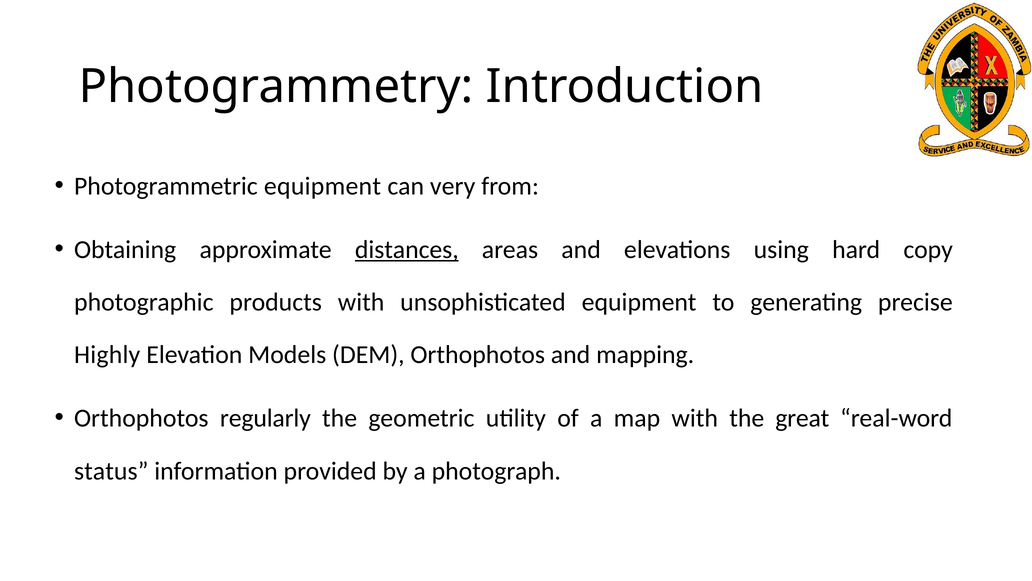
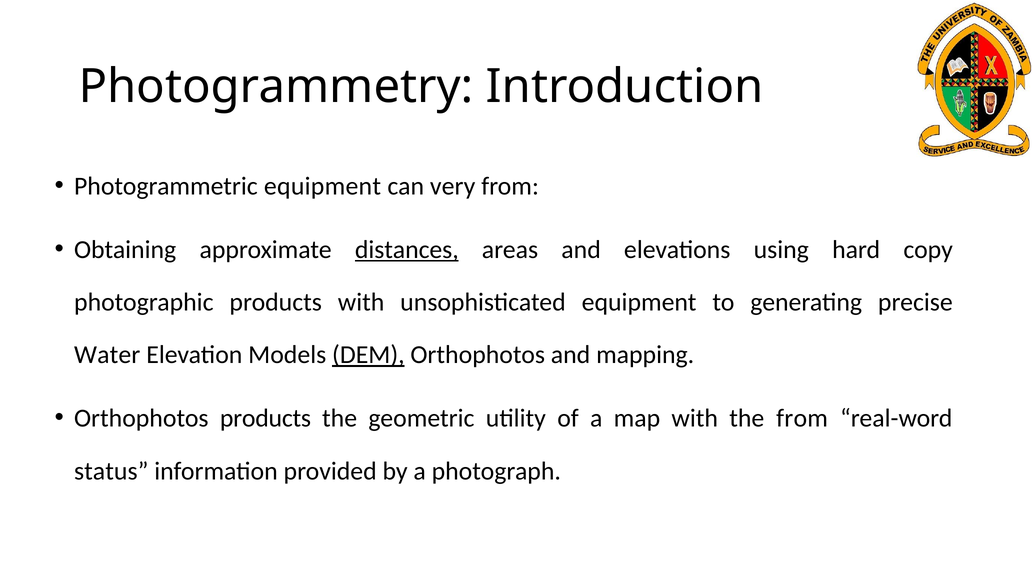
Highly: Highly -> Water (107, 355)
DEM underline: none -> present (368, 355)
Orthophotos regularly: regularly -> products (265, 418)
the great: great -> from (802, 418)
